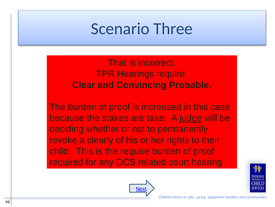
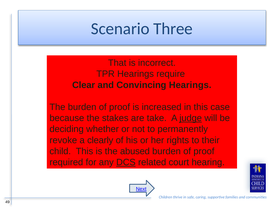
Convincing Probable: Probable -> Hearings (190, 85)
the require: require -> abused (135, 151)
DCS underline: none -> present (126, 162)
